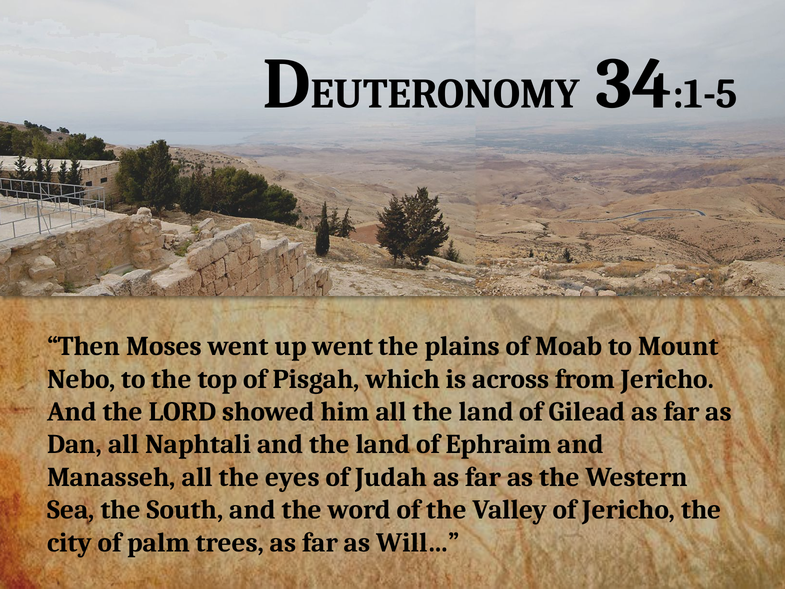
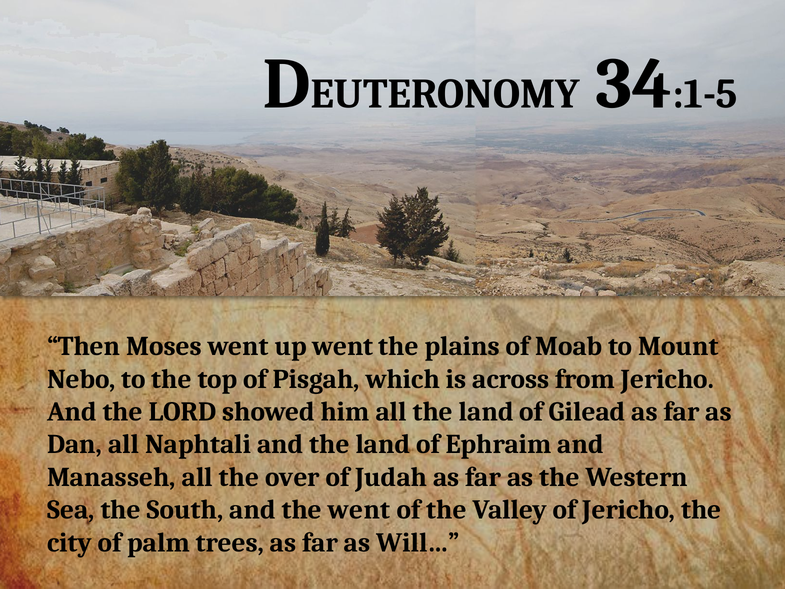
eyes: eyes -> over (292, 477)
the word: word -> went (359, 510)
